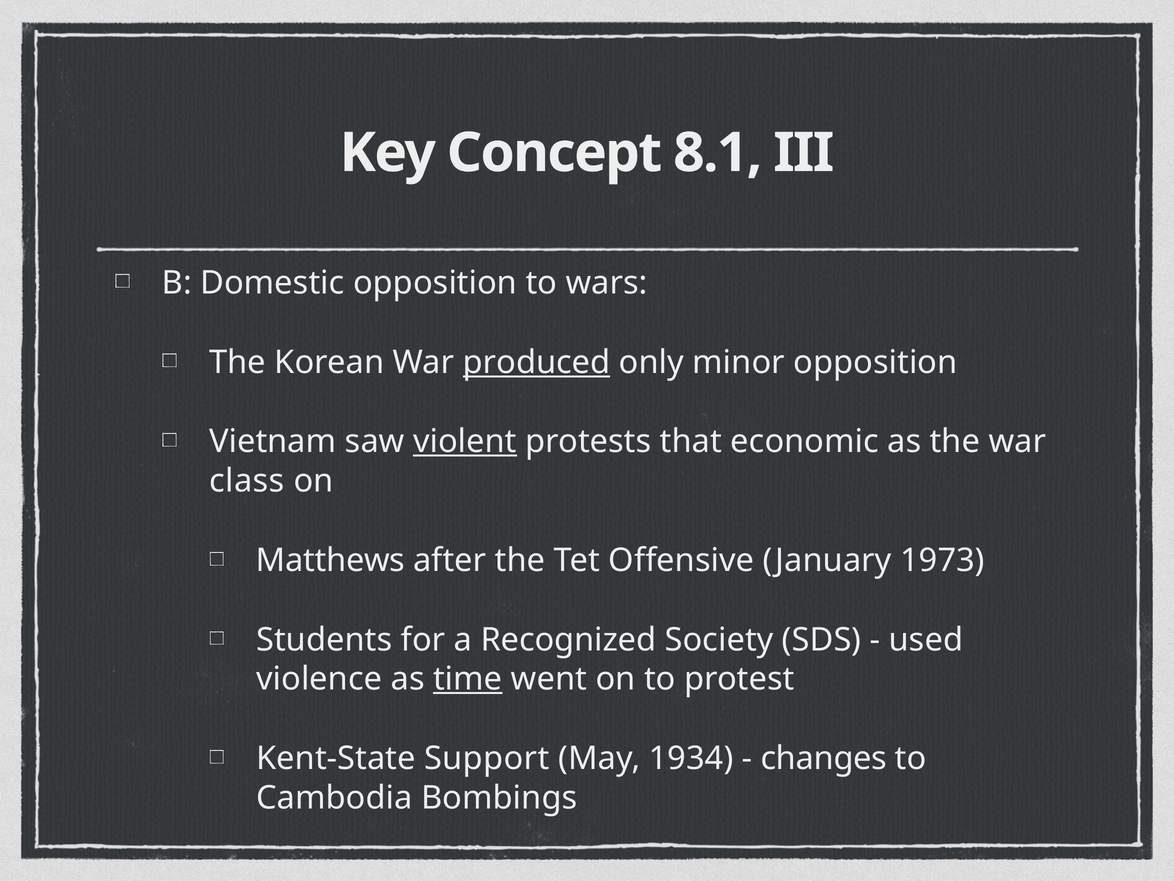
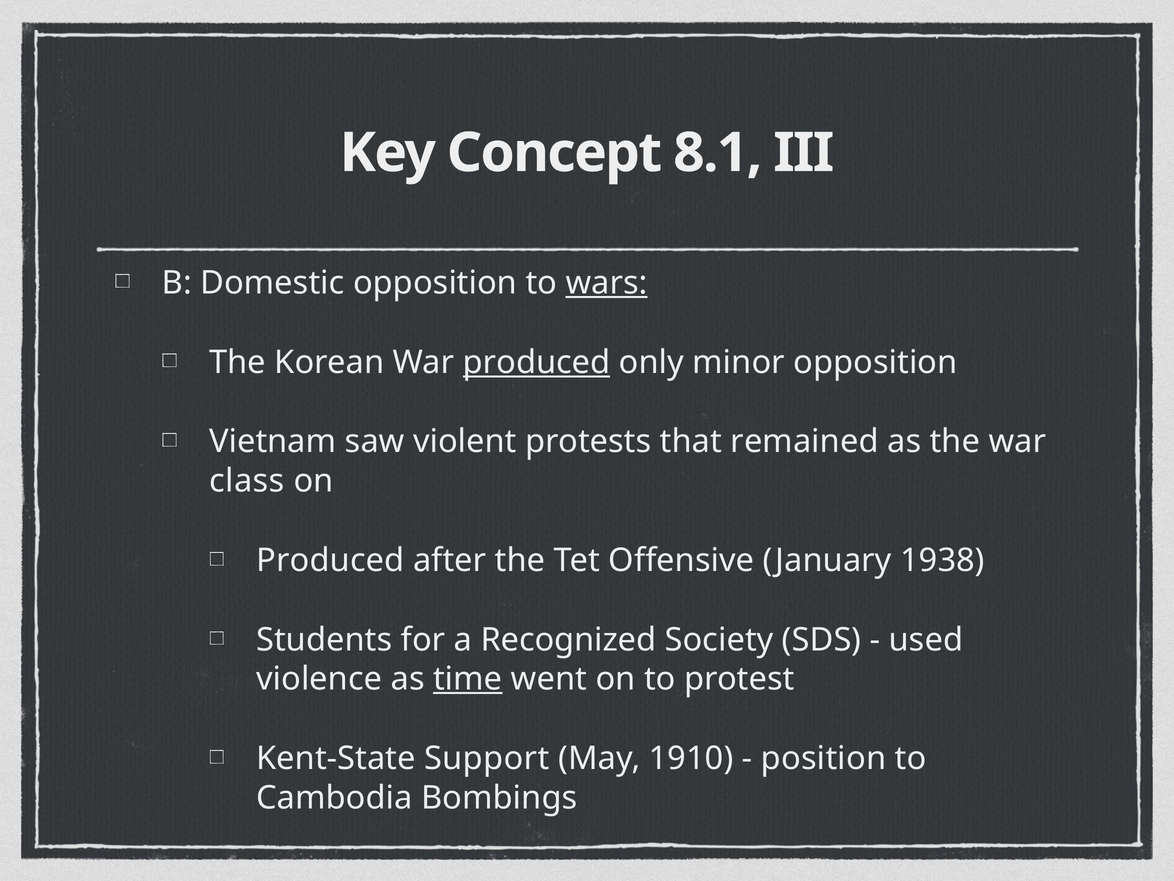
wars underline: none -> present (607, 283)
violent underline: present -> none (465, 441)
economic: economic -> remained (805, 441)
Matthews: Matthews -> Produced (330, 560)
1973: 1973 -> 1938 (942, 560)
1934: 1934 -> 1910 (691, 758)
changes: changes -> position (824, 758)
